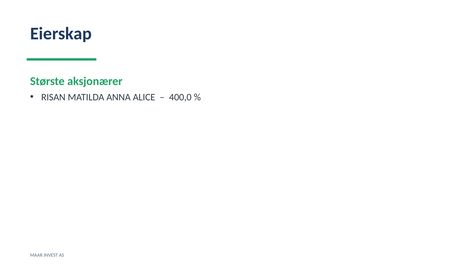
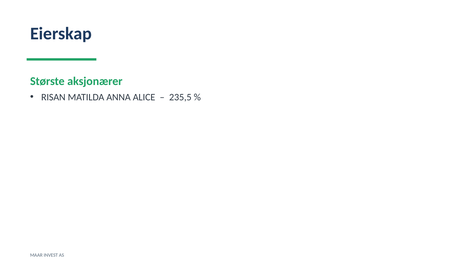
400,0: 400,0 -> 235,5 (180, 97)
